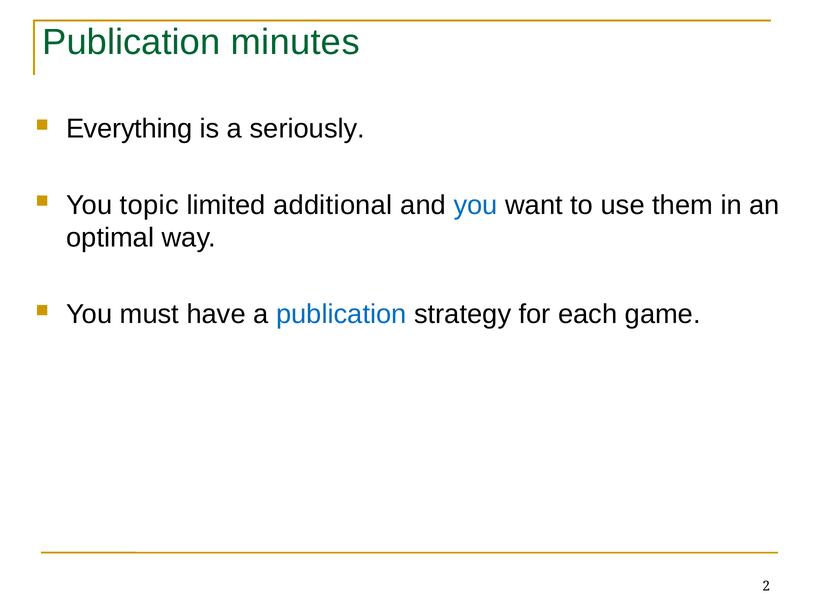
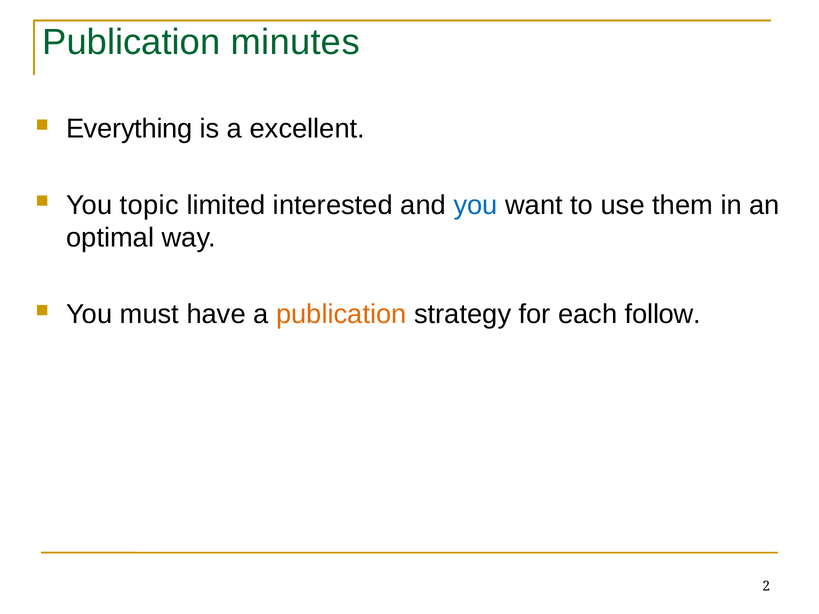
seriously: seriously -> excellent (307, 129)
additional: additional -> interested (333, 205)
publication colour: blue -> orange (341, 314)
game: game -> follow (663, 314)
